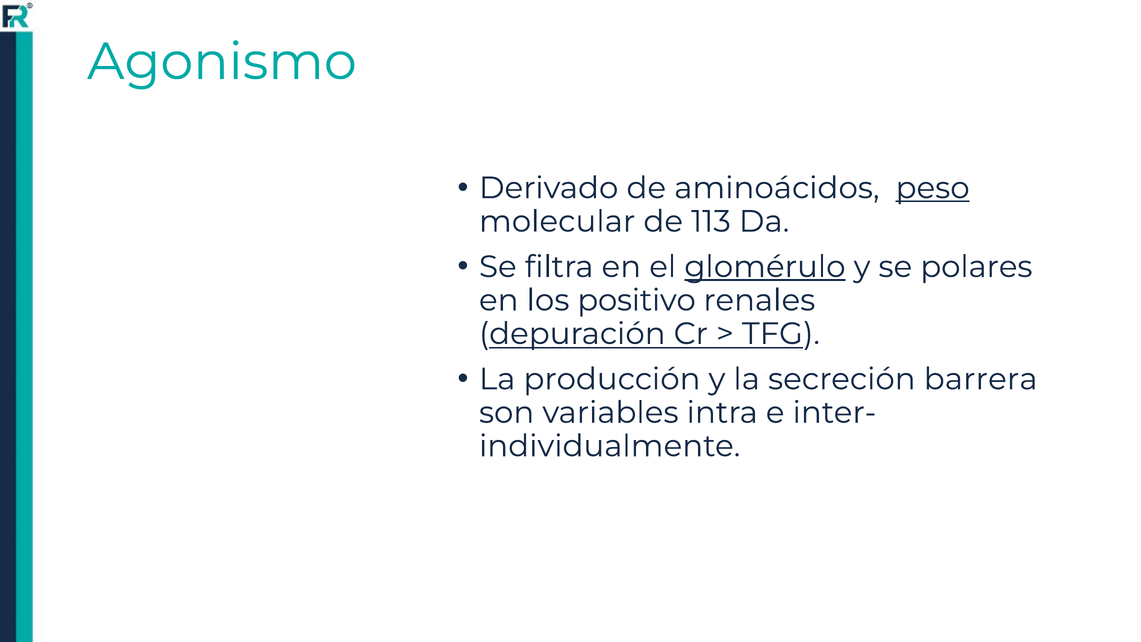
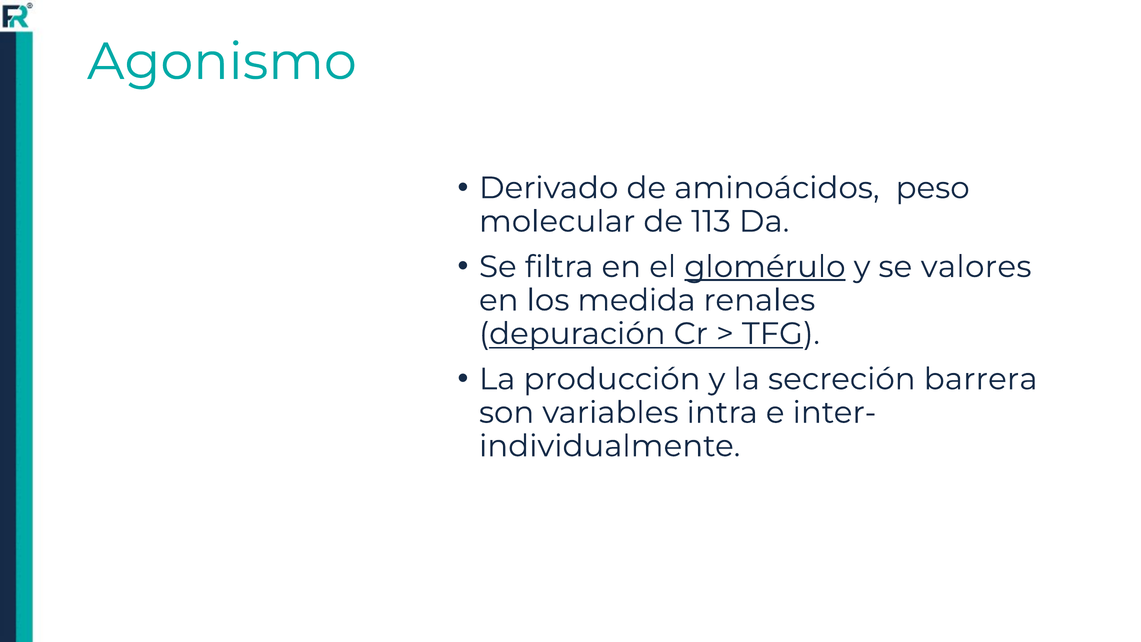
peso underline: present -> none (933, 188)
polares: polares -> valores (976, 267)
positivo: positivo -> medida (637, 300)
